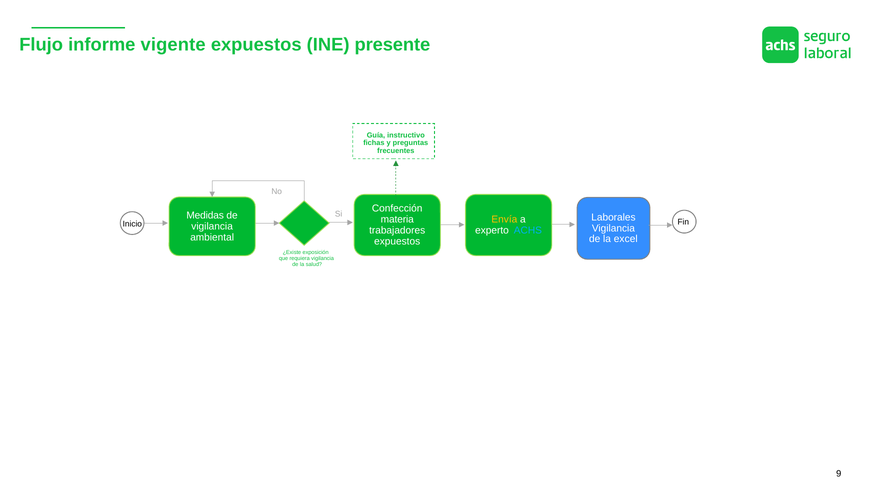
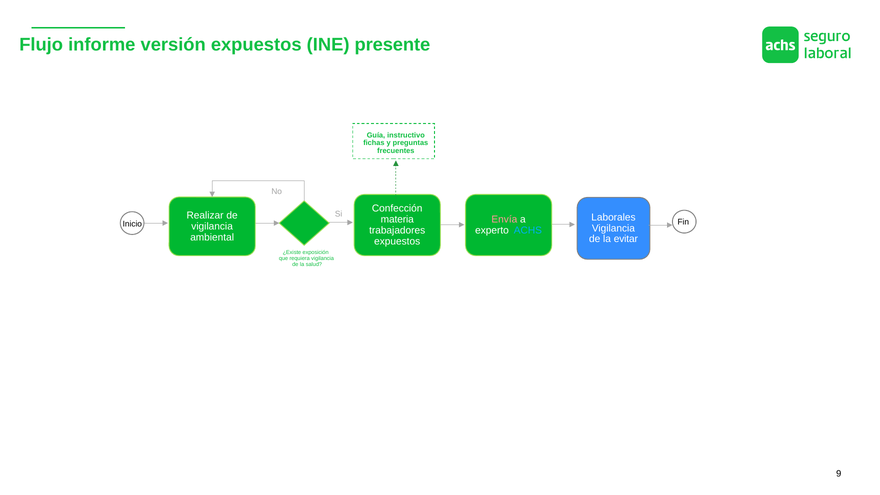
vigente: vigente -> versión (173, 45)
Medidas: Medidas -> Realizar (205, 215)
Envía colour: yellow -> pink (504, 220)
excel: excel -> evitar (626, 239)
